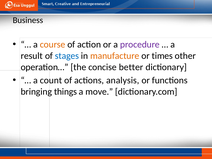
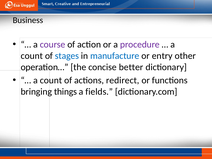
course colour: orange -> purple (53, 44)
result: result -> count (32, 56)
manufacture colour: orange -> blue (115, 56)
times: times -> entry (162, 56)
analysis: analysis -> redirect (123, 80)
move: move -> fields (99, 92)
